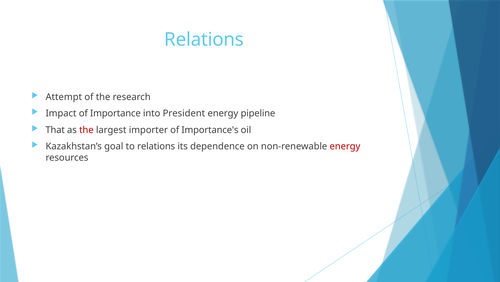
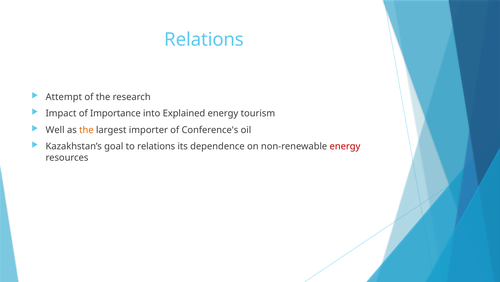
President: President -> Explained (184, 113)
pipeline: pipeline -> tourism (258, 113)
That: That -> Well (55, 130)
the colour: red -> orange (86, 130)
Importance's: Importance's -> Conference's (210, 130)
